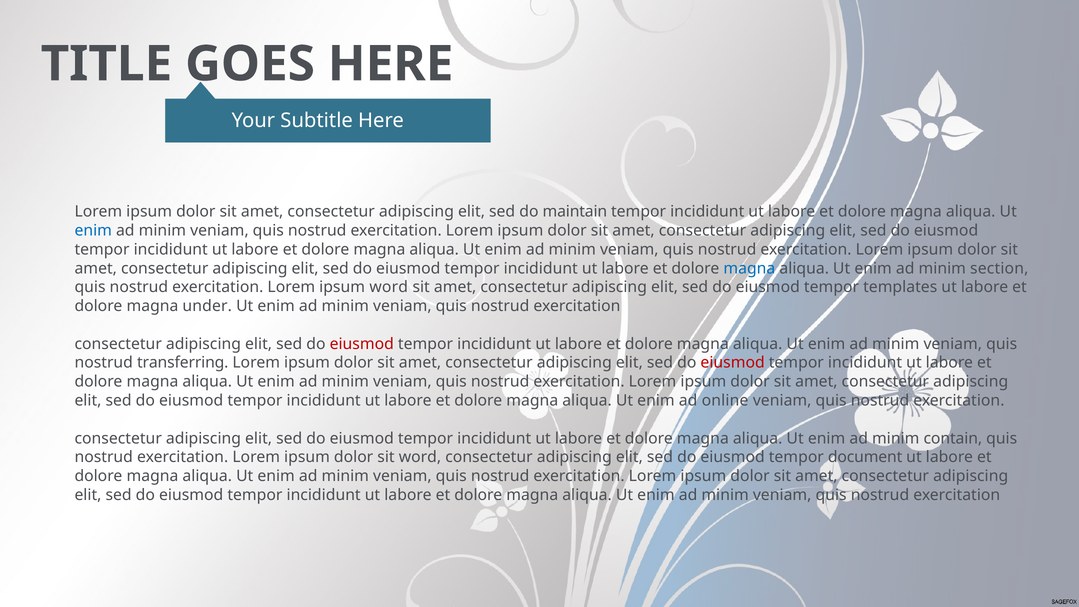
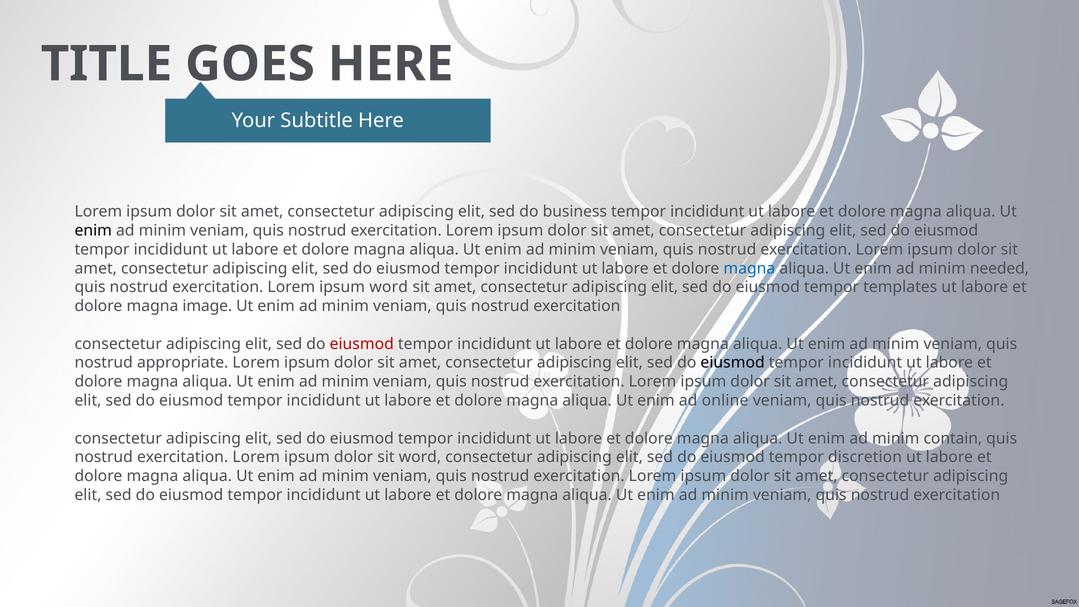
maintain: maintain -> business (575, 212)
enim colour: blue -> black (93, 231)
section: section -> needed (999, 268)
under: under -> image (207, 306)
transferring: transferring -> appropriate (183, 363)
eiusmod colour: red -> black (733, 363)
document: document -> discretion (865, 457)
